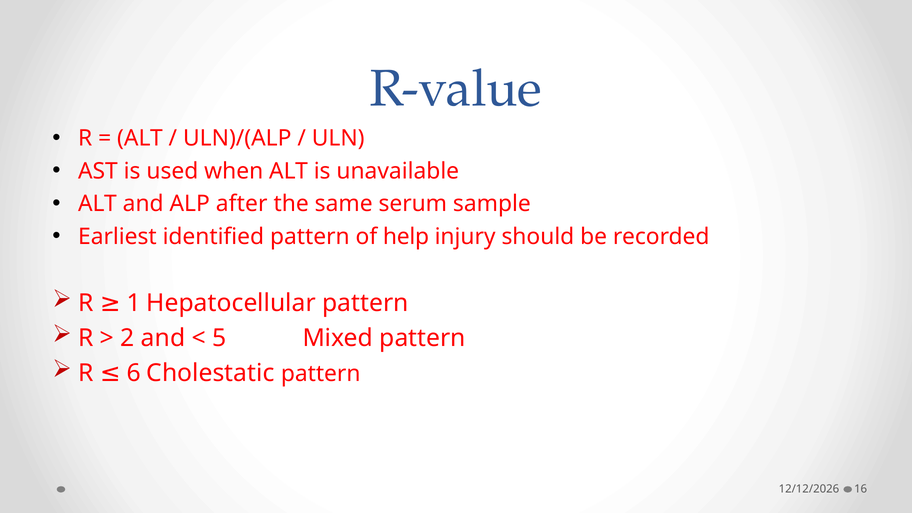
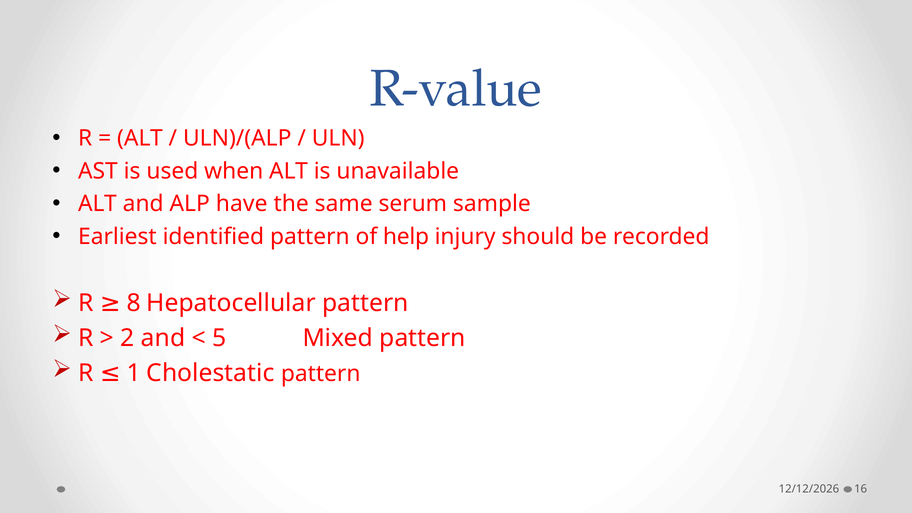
after: after -> have (242, 204)
1: 1 -> 8 (134, 303)
6: 6 -> 1 (134, 373)
